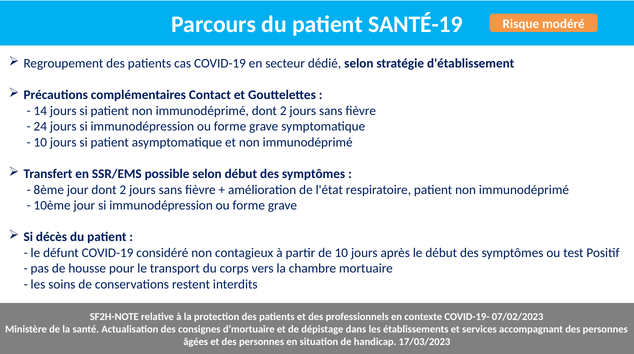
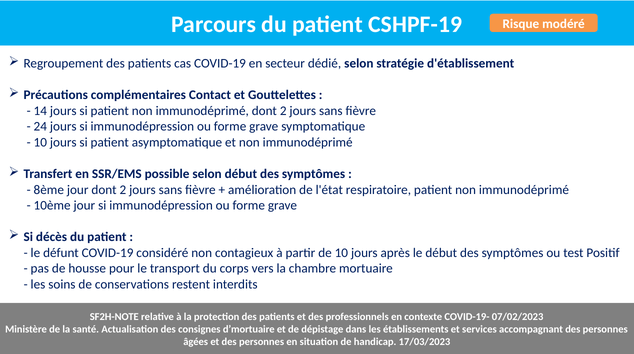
SANTÉ-19: SANTÉ-19 -> CSHPF-19 (415, 25)
